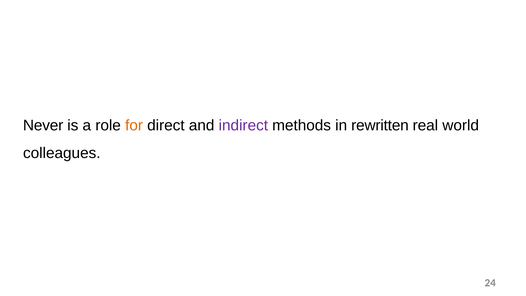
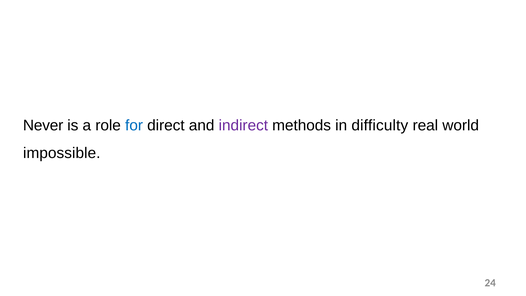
for colour: orange -> blue (134, 125)
rewritten: rewritten -> difficulty (380, 125)
colleagues: colleagues -> impossible (62, 153)
